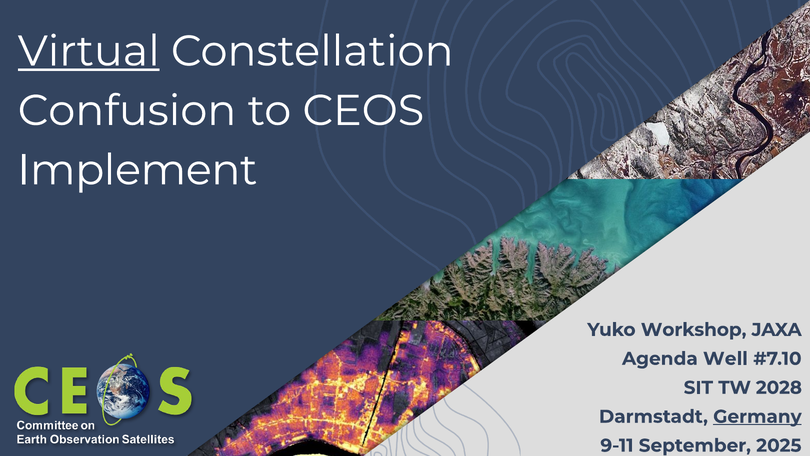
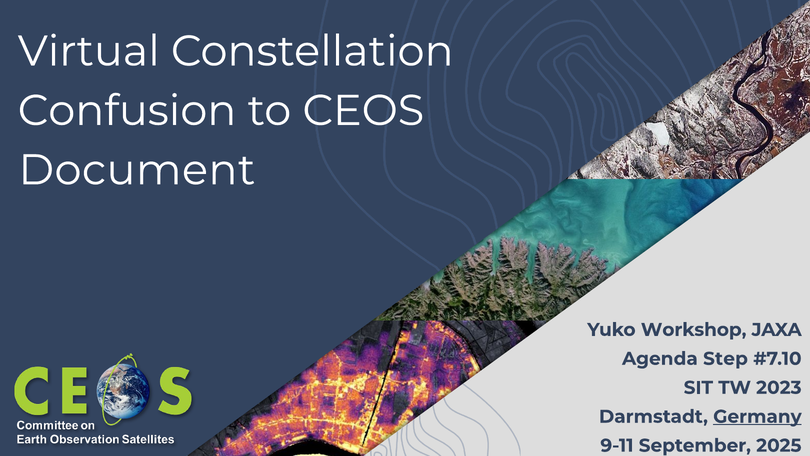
Virtual underline: present -> none (89, 51)
Implement: Implement -> Document (137, 170)
Well: Well -> Step (725, 358)
2028: 2028 -> 2023 (779, 387)
